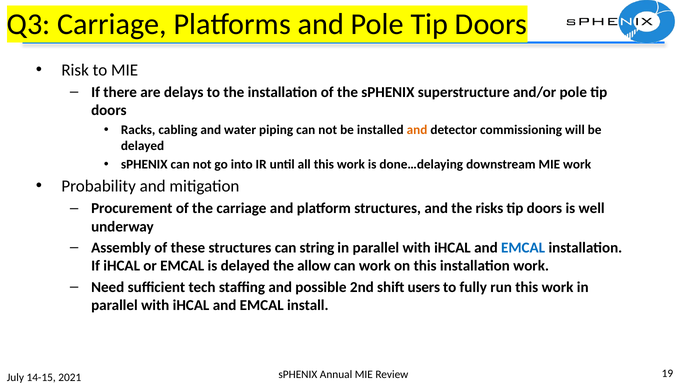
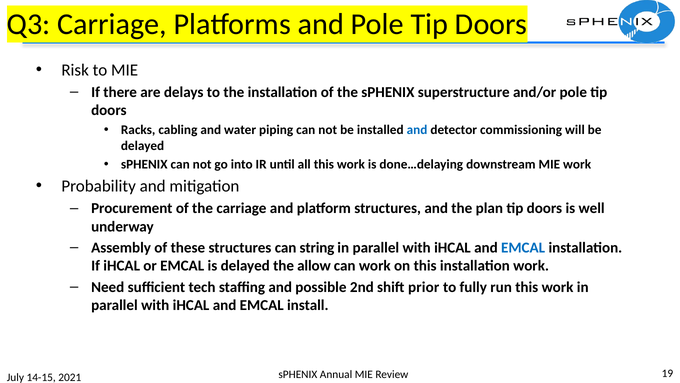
and colour: orange -> blue (417, 130)
risks: risks -> plan (489, 208)
users: users -> prior (424, 287)
